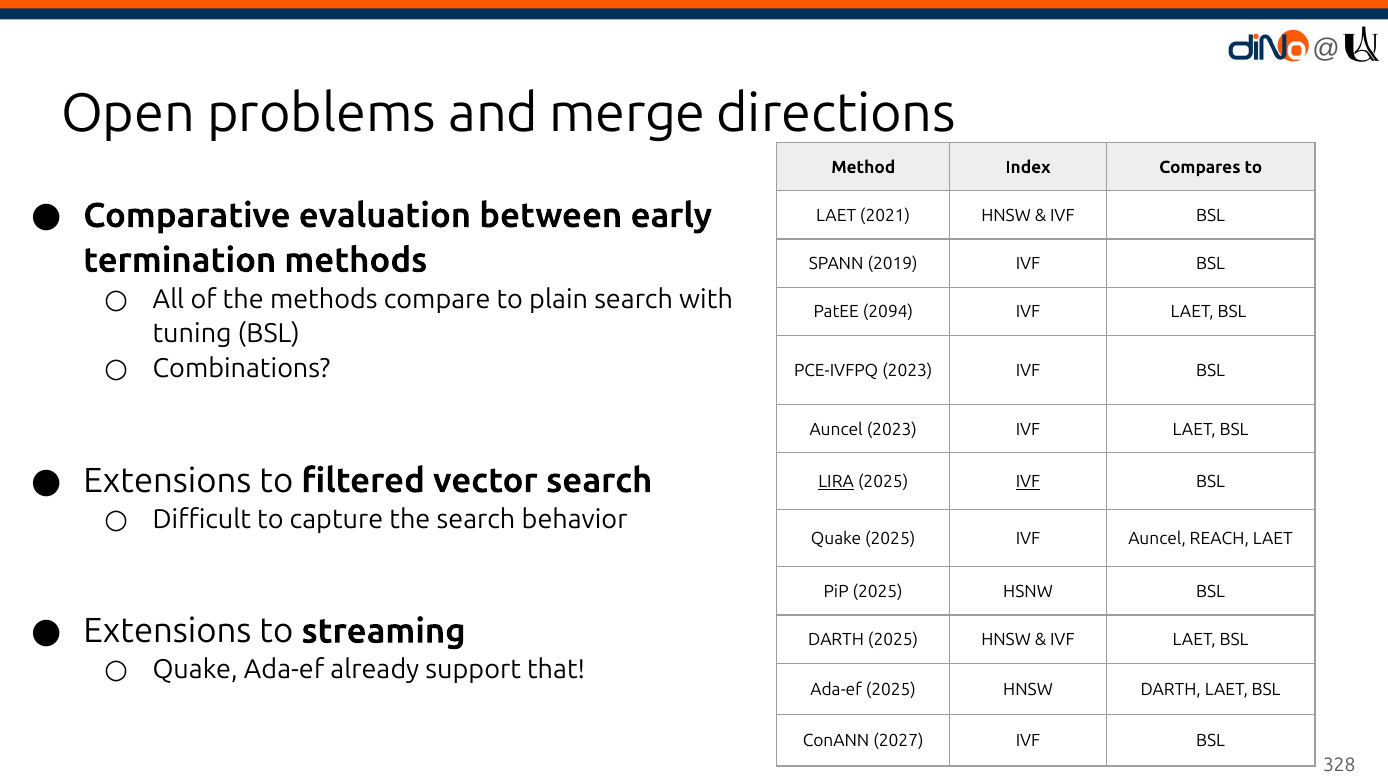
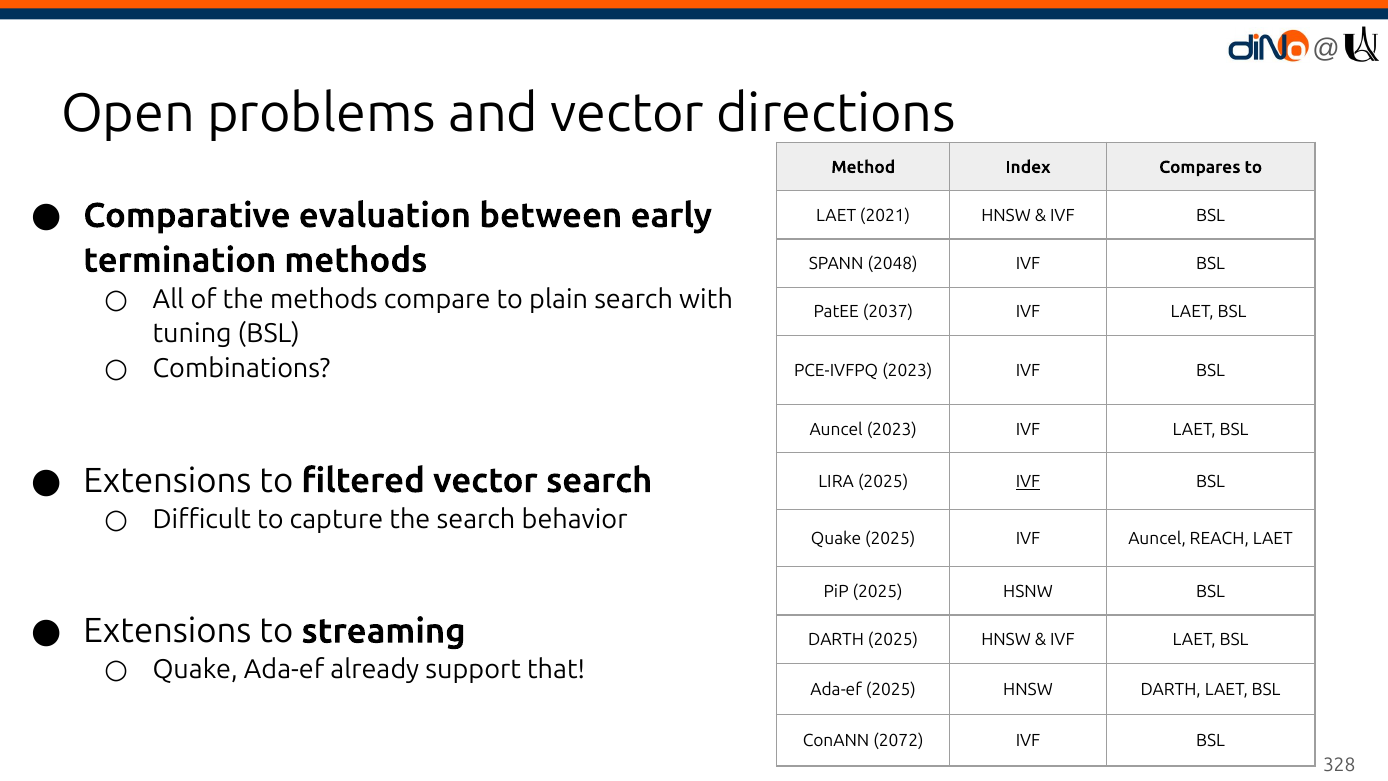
and merge: merge -> vector (627, 114)
2019: 2019 -> 2048 (893, 264)
2094: 2094 -> 2037 (888, 312)
LIRA underline: present -> none (836, 482)
2027: 2027 -> 2072 (898, 741)
